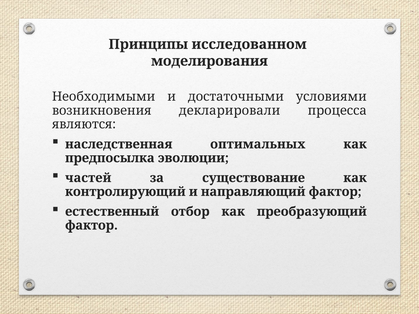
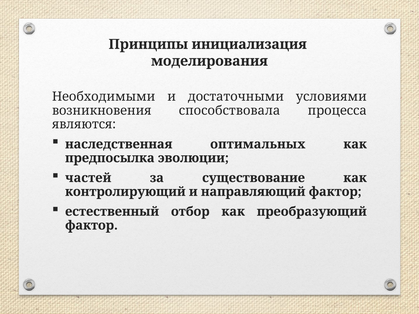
исследованном: исследованном -> инициализация (249, 44)
декларировали: декларировали -> способствовала (230, 111)
